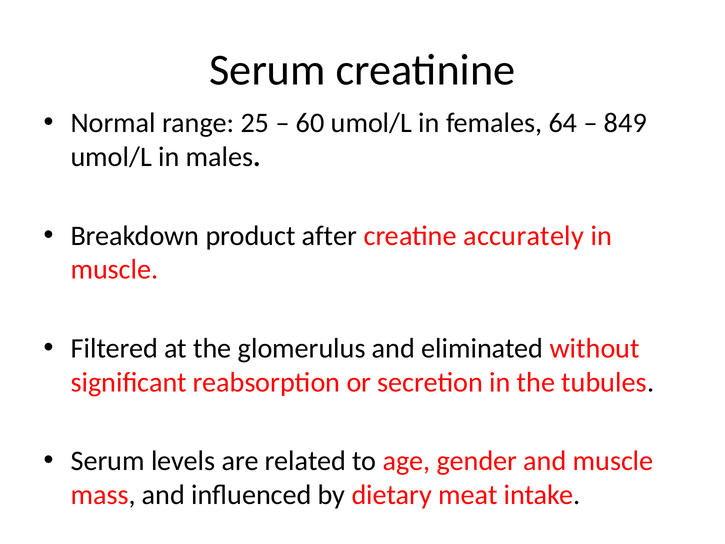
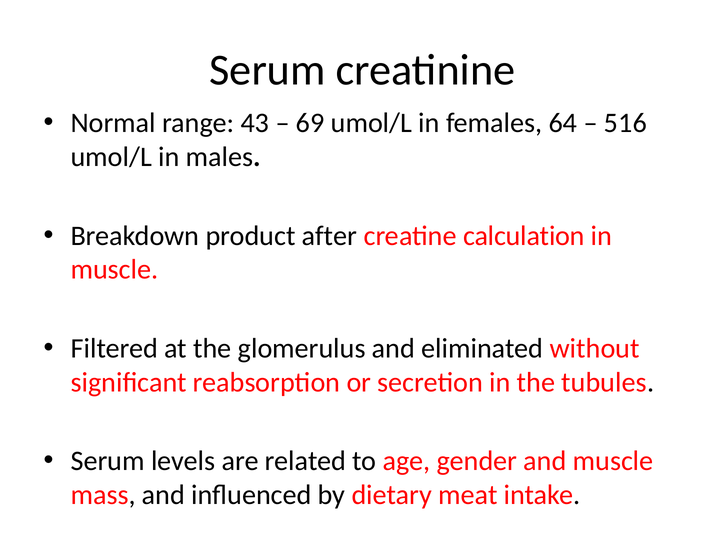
25: 25 -> 43 (255, 123)
60: 60 -> 69 (310, 123)
849: 849 -> 516 (625, 123)
accurately: accurately -> calculation (524, 236)
